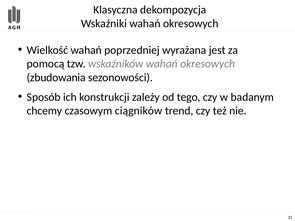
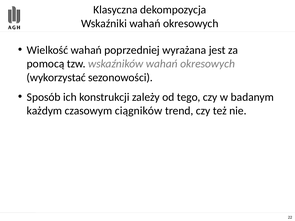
zbudowania: zbudowania -> wykorzystać (56, 78)
chcemy: chcemy -> każdym (44, 111)
